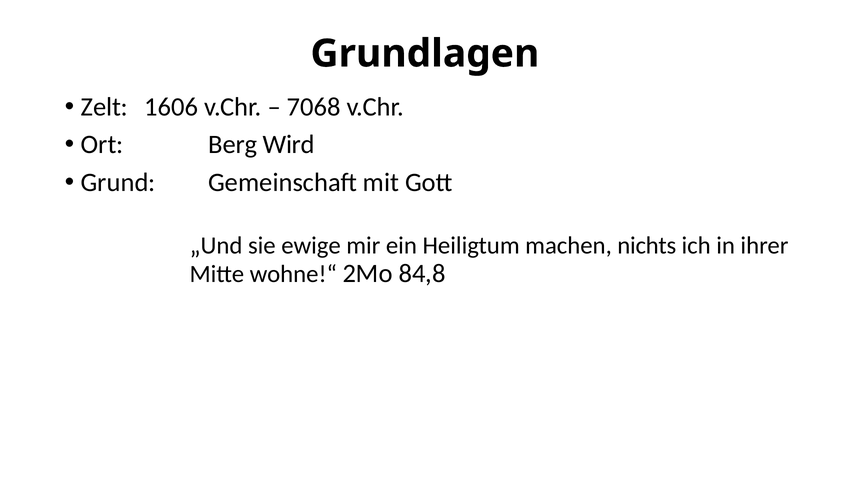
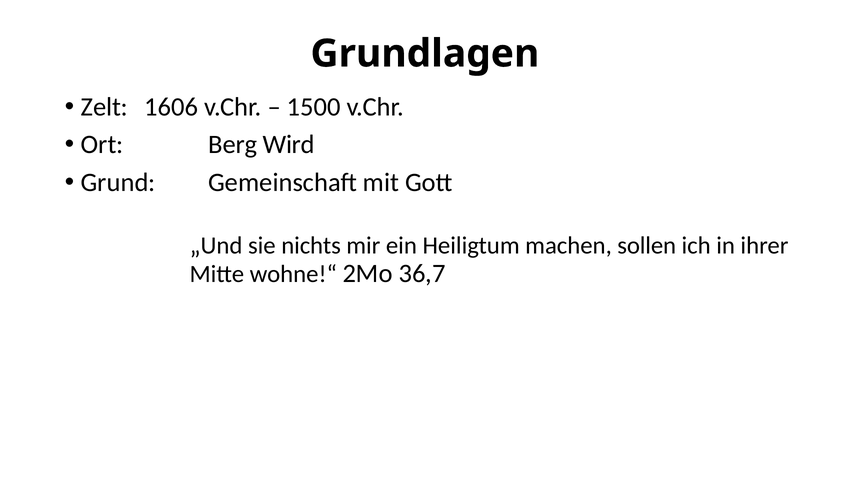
7068: 7068 -> 1500 (314, 107)
ewige: ewige -> nichts (311, 245)
nichts: nichts -> sollen (647, 245)
84,8: 84,8 -> 36,7 (422, 274)
